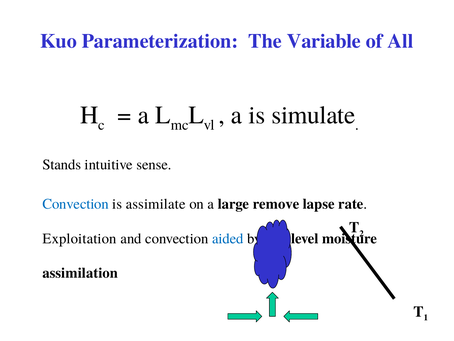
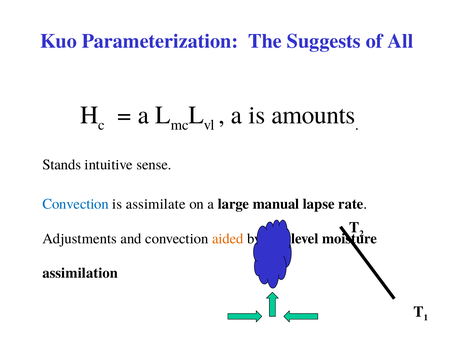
Variable: Variable -> Suggests (324, 41)
simulate: simulate -> amounts (313, 115)
remove: remove -> manual (276, 204)
Exploitation: Exploitation -> Adjustments (80, 238)
aided colour: blue -> orange (228, 238)
